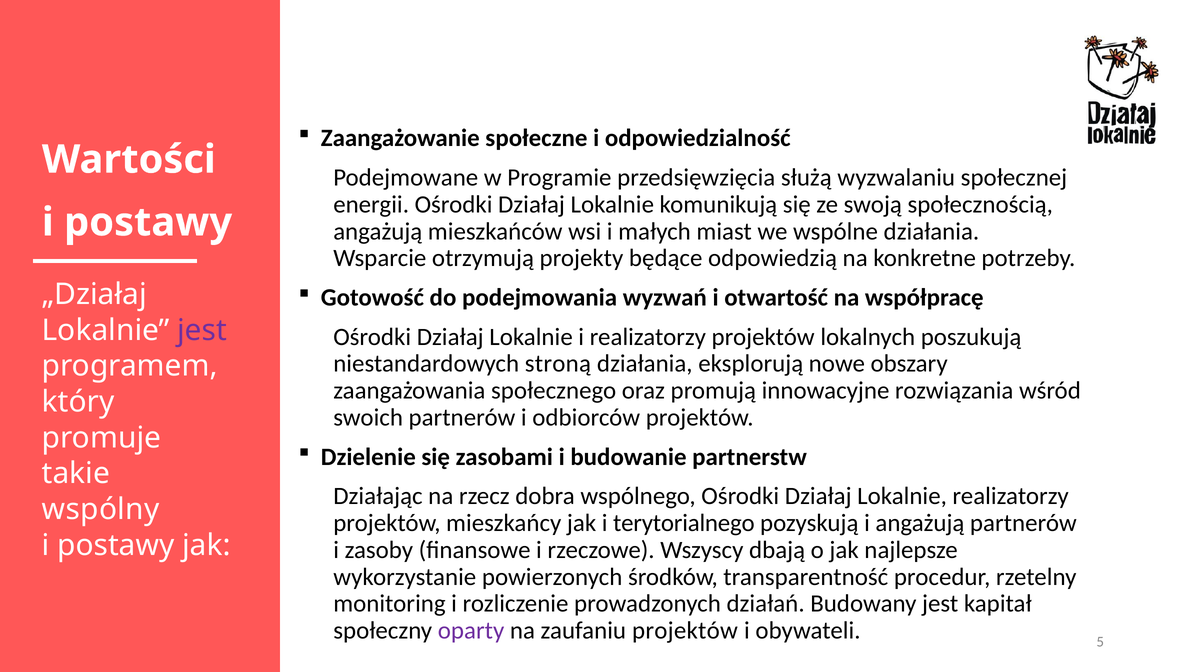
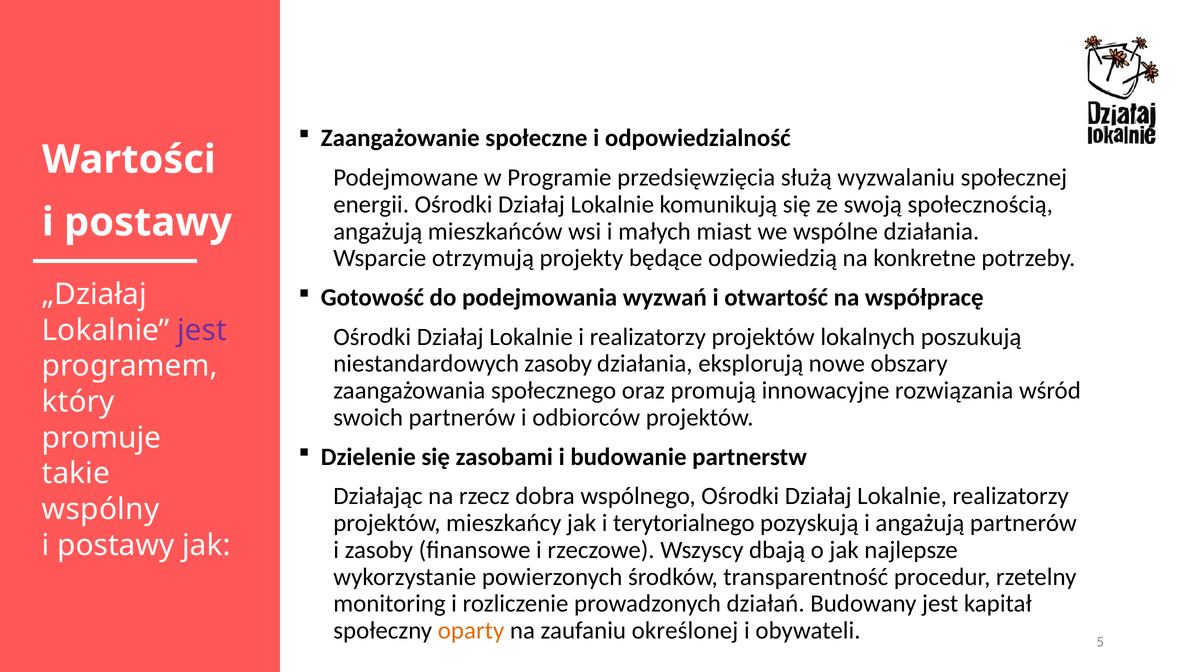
niestandardowych stroną: stroną -> zasoby (558, 364)
oparty colour: purple -> orange (471, 631)
zaufaniu projektów: projektów -> określonej (685, 631)
